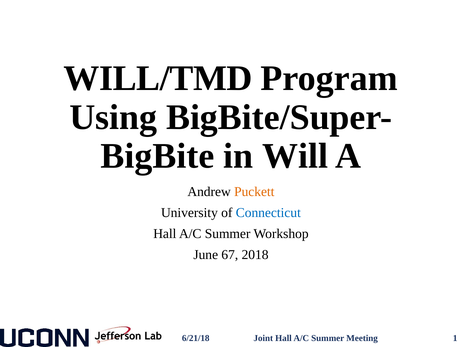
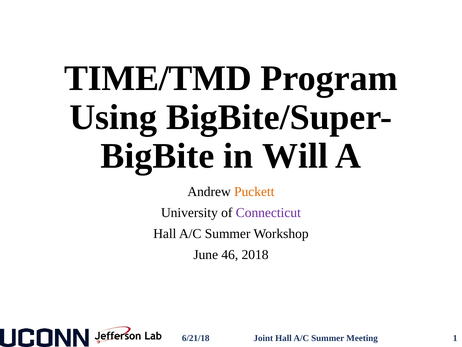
WILL/TMD: WILL/TMD -> TIME/TMD (158, 78)
Connecticut colour: blue -> purple (268, 212)
67: 67 -> 46 (230, 254)
